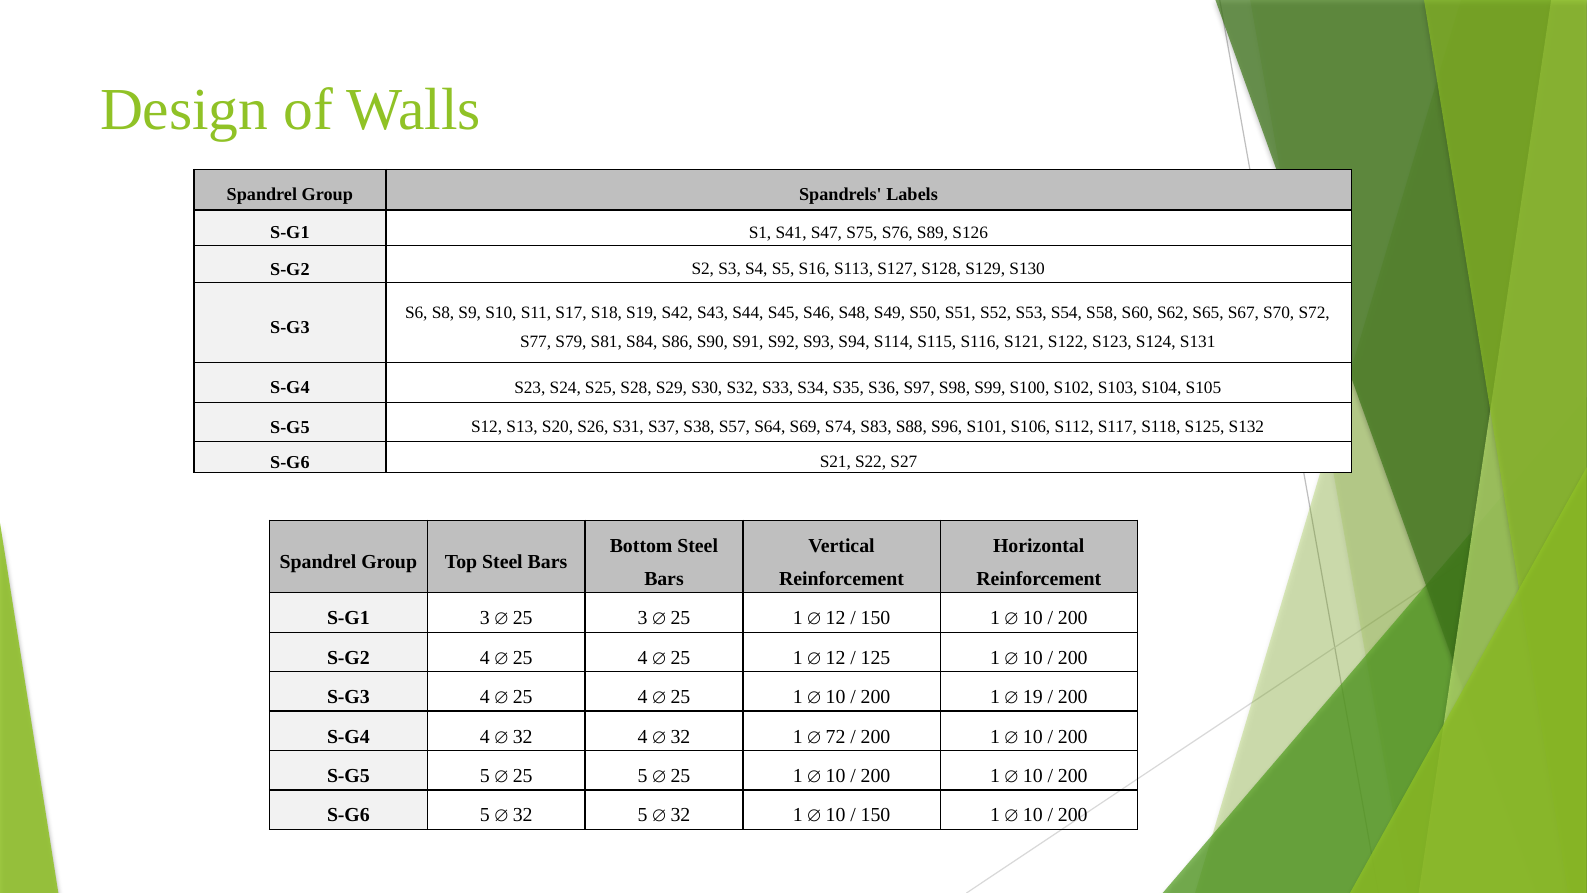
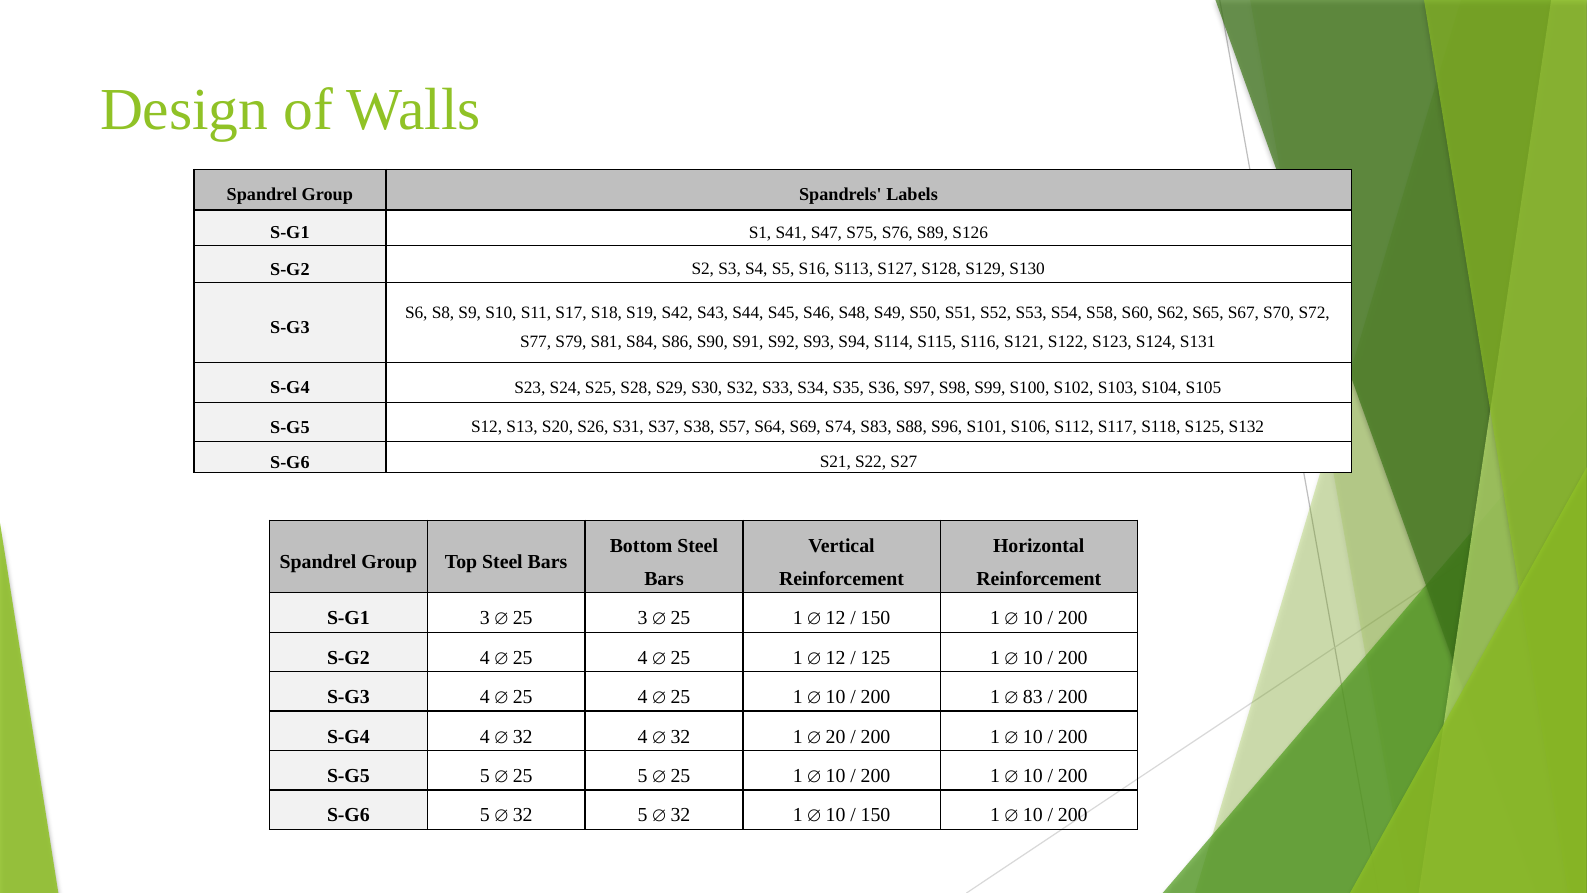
19: 19 -> 83 (1033, 697)
72: 72 -> 20 (836, 736)
